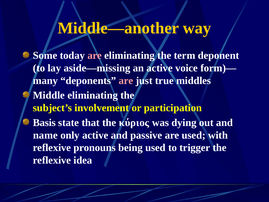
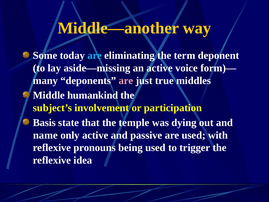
are colour: pink -> light blue (95, 55)
Middle eliminating: eliminating -> humankind (93, 95)
κύριος: κύριος -> temple (134, 122)
